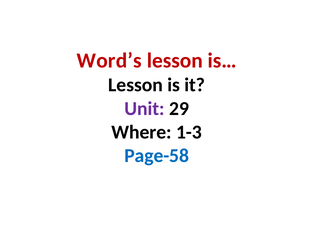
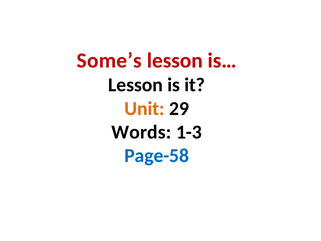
Word’s: Word’s -> Some’s (109, 60)
Unit colour: purple -> orange (144, 108)
Where: Where -> Words (141, 132)
